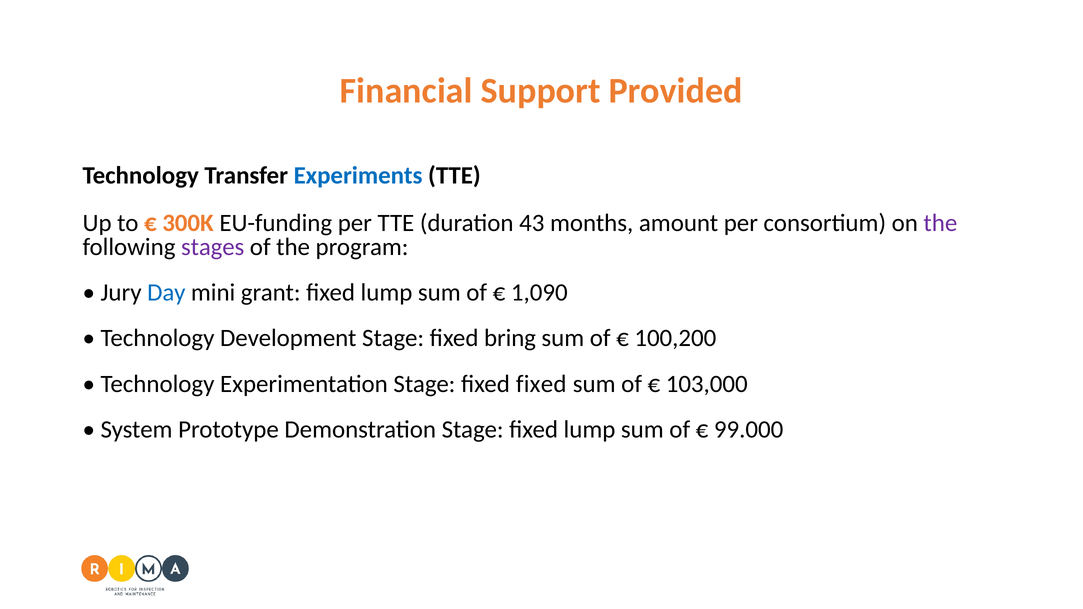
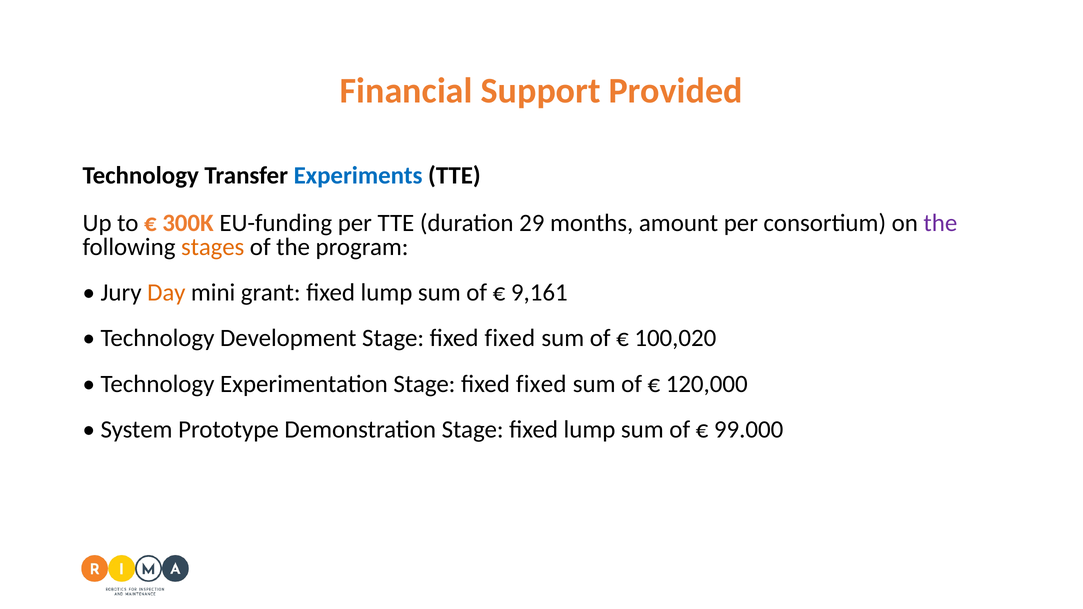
43: 43 -> 29 (532, 223)
stages colour: purple -> orange (213, 247)
Day colour: blue -> orange (166, 293)
1,090: 1,090 -> 9,161 (539, 293)
Development Stage fixed bring: bring -> fixed (510, 338)
100,200: 100,200 -> 100,020 (675, 338)
103,000: 103,000 -> 120,000 (707, 384)
